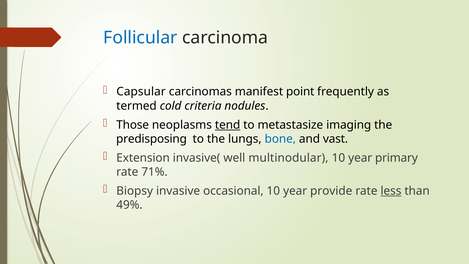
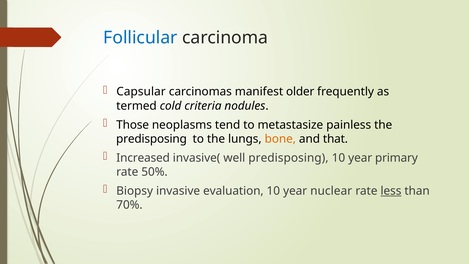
point: point -> older (300, 92)
tend underline: present -> none (228, 125)
imaging: imaging -> painless (349, 125)
bone colour: blue -> orange (280, 139)
vast: vast -> that (335, 139)
Extension: Extension -> Increased (143, 158)
well multinodular: multinodular -> predisposing (288, 158)
71%: 71% -> 50% (154, 172)
occasional: occasional -> evaluation (233, 191)
provide: provide -> nuclear (331, 191)
49%: 49% -> 70% (129, 205)
